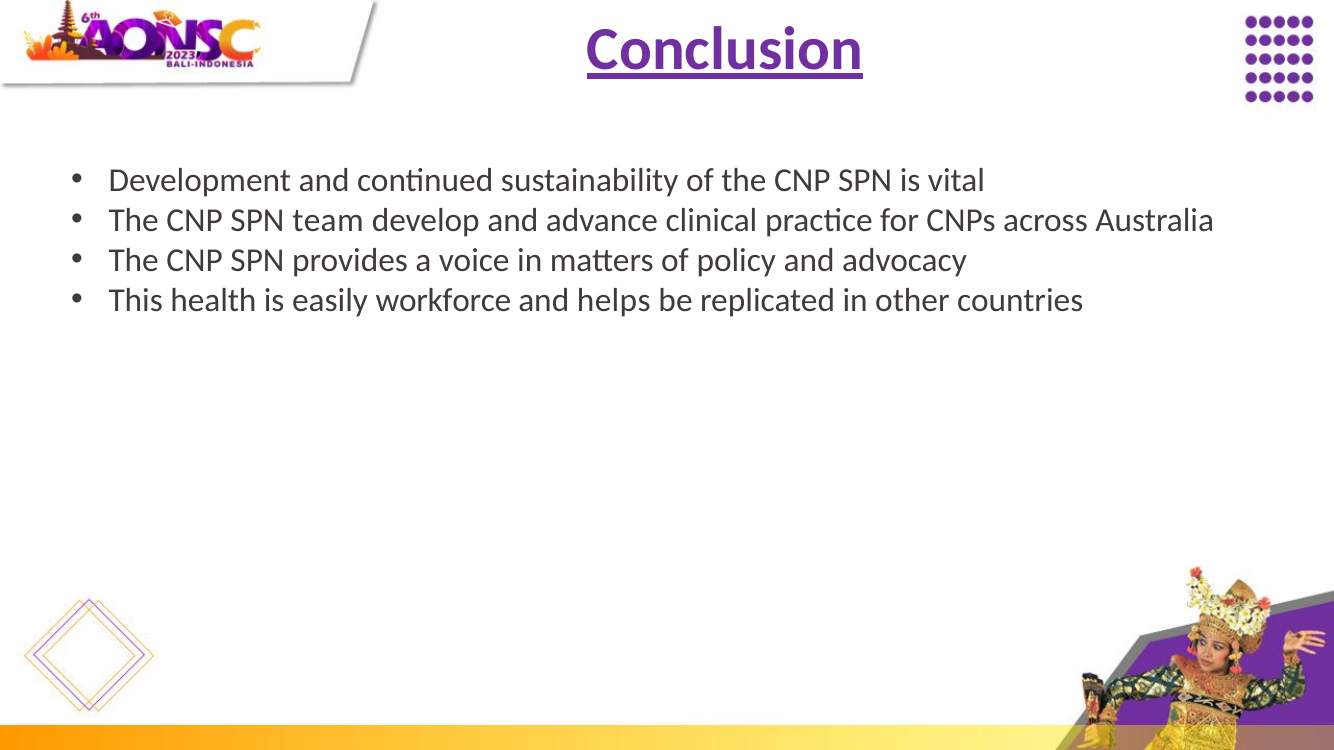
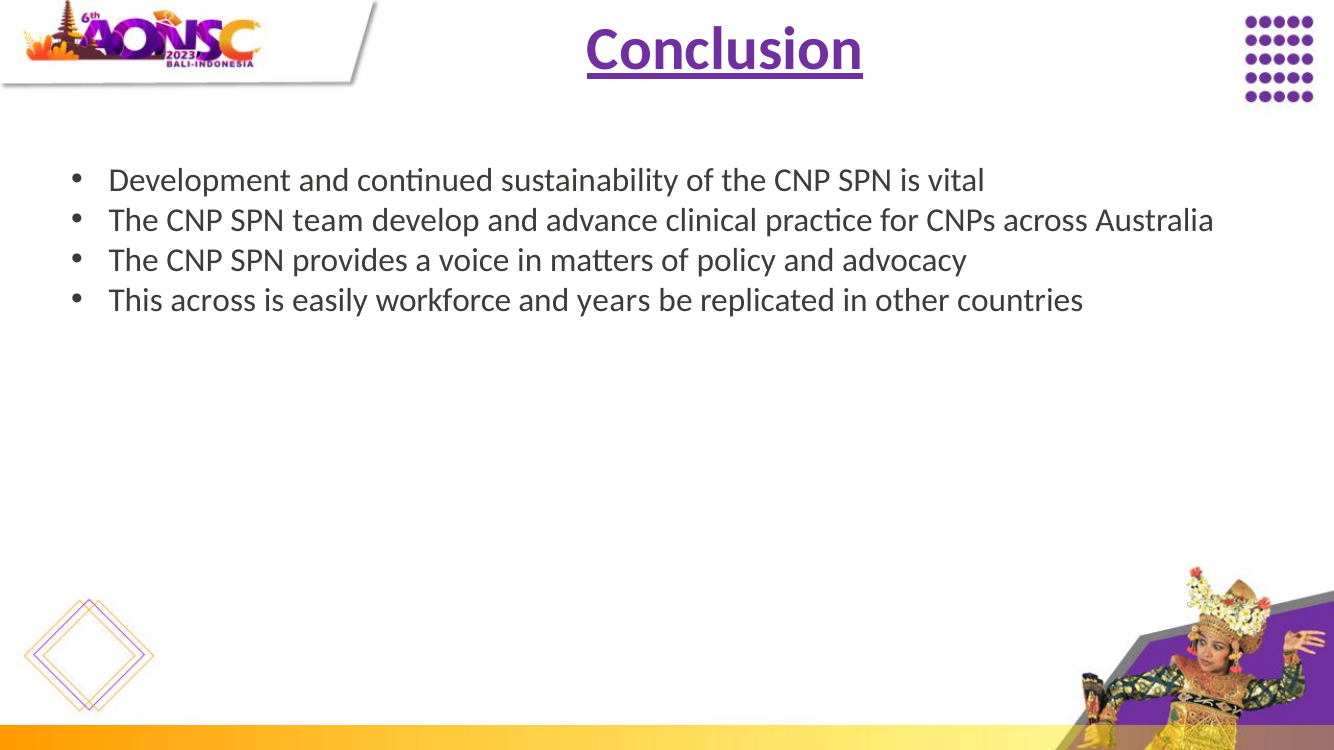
This health: health -> across (213, 301)
helps: helps -> years (614, 301)
